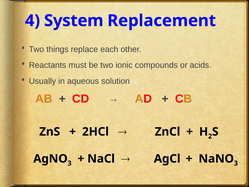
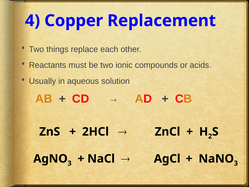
System: System -> Copper (74, 21)
